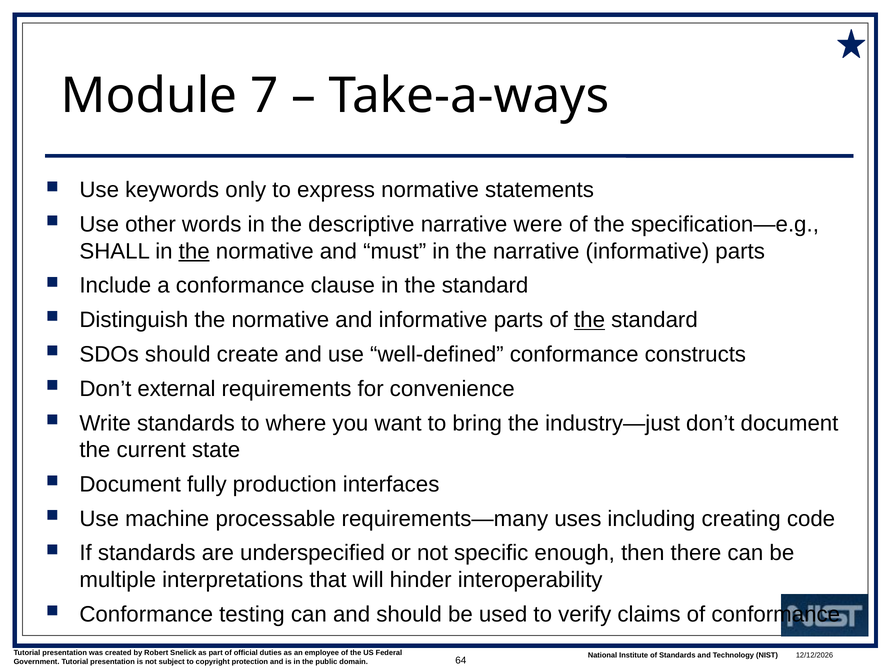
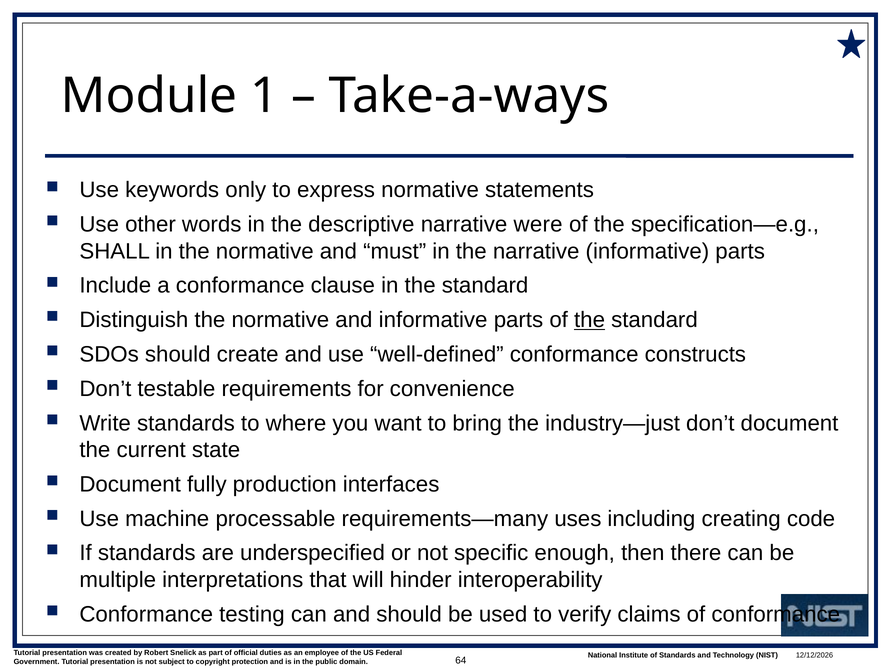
7: 7 -> 1 (264, 96)
the underline: present -> none (194, 251)
external: external -> testable (176, 389)
